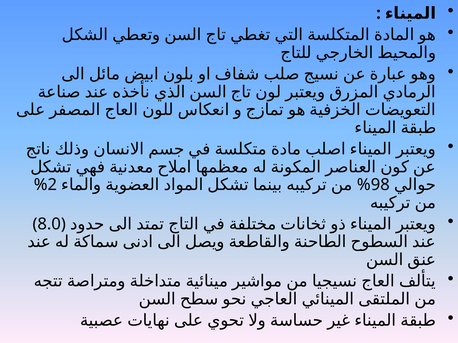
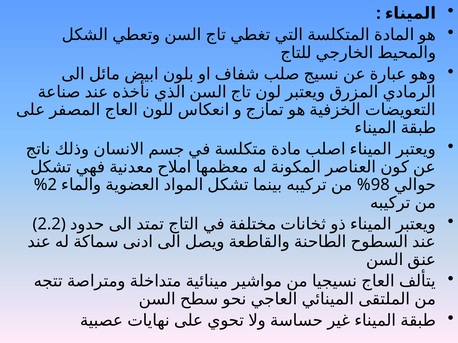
8.0: 8.0 -> 2.2 (49, 224)
